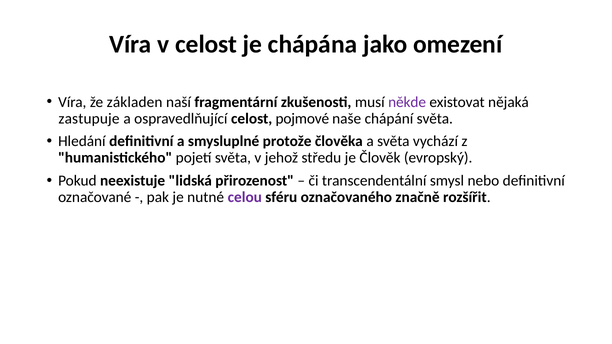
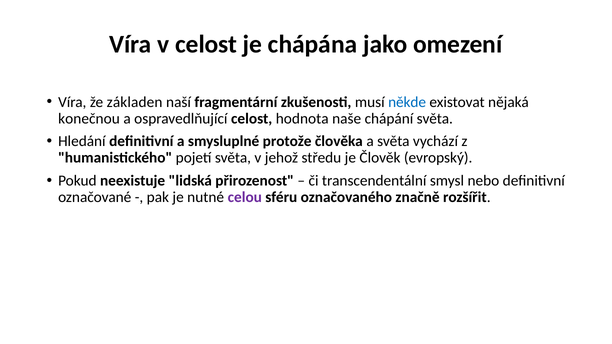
někde colour: purple -> blue (407, 102)
zastupuje: zastupuje -> konečnou (89, 119)
pojmové: pojmové -> hodnota (302, 119)
